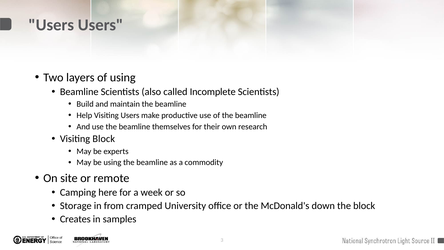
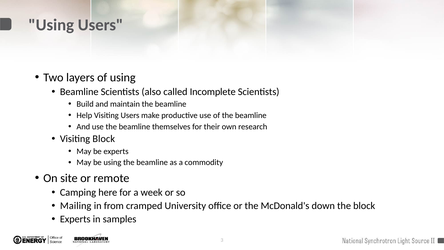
Users: Users -> Using (51, 25)
Storage: Storage -> Mailing (76, 206)
Creates: Creates -> Experts (75, 219)
